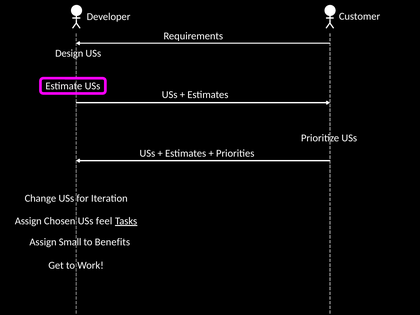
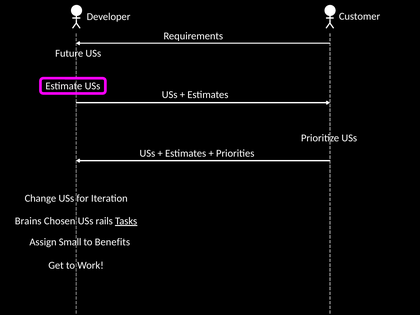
Design: Design -> Future (69, 53)
Assign: Assign -> Brains (28, 221)
feel: feel -> rails (104, 221)
